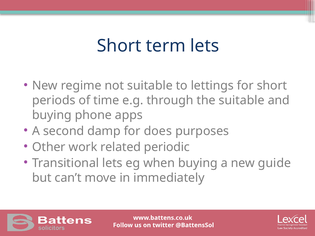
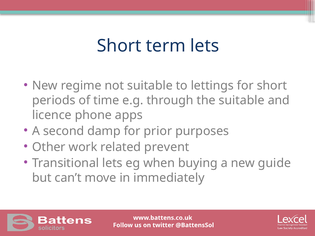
buying: buying -> licence (52, 115)
does: does -> prior (158, 131)
periodic: periodic -> prevent (167, 147)
